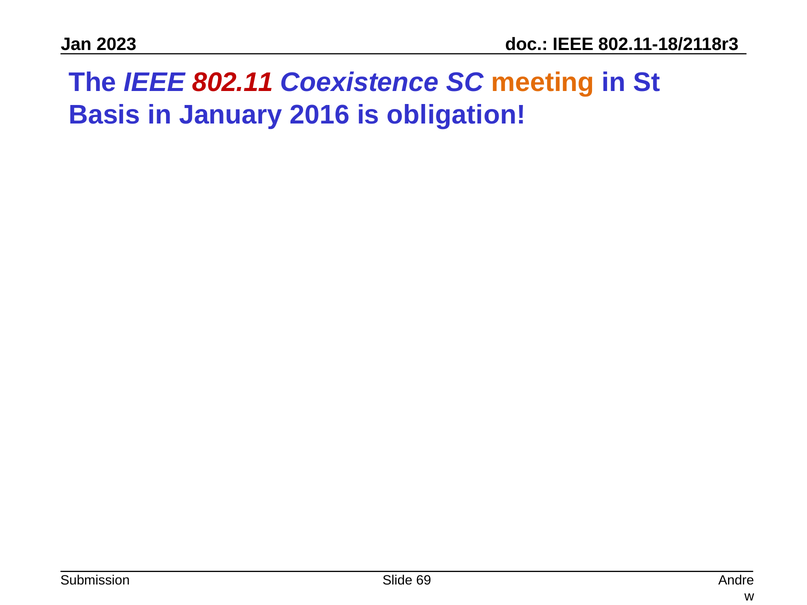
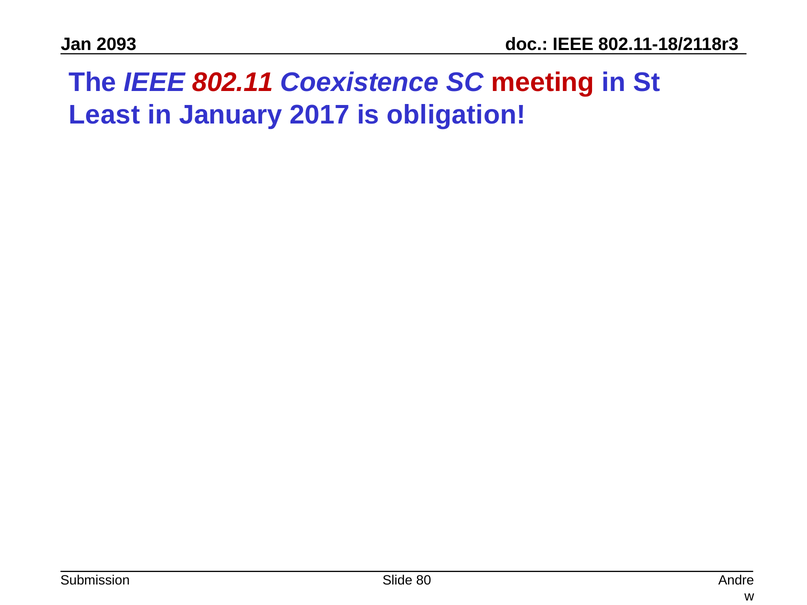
2023: 2023 -> 2093 (116, 44)
meeting colour: orange -> red (543, 83)
Basis: Basis -> Least (104, 115)
2016: 2016 -> 2017 (320, 115)
69: 69 -> 80 (424, 580)
